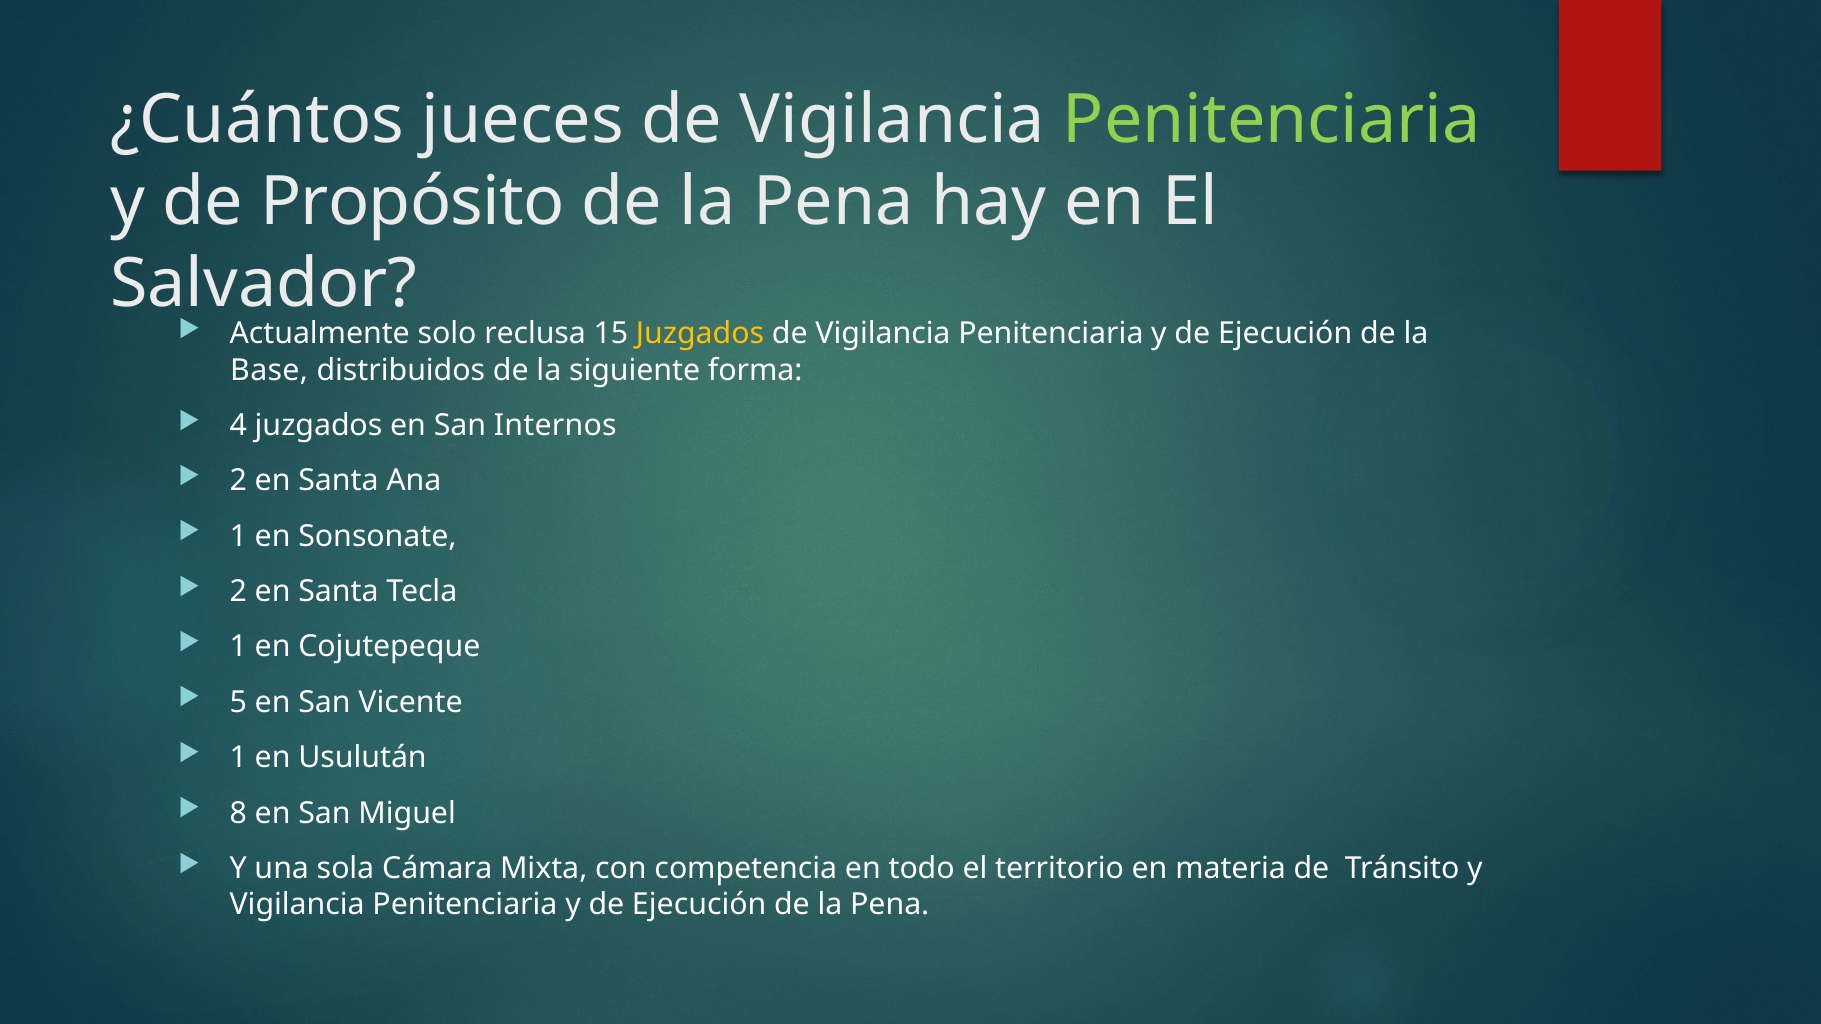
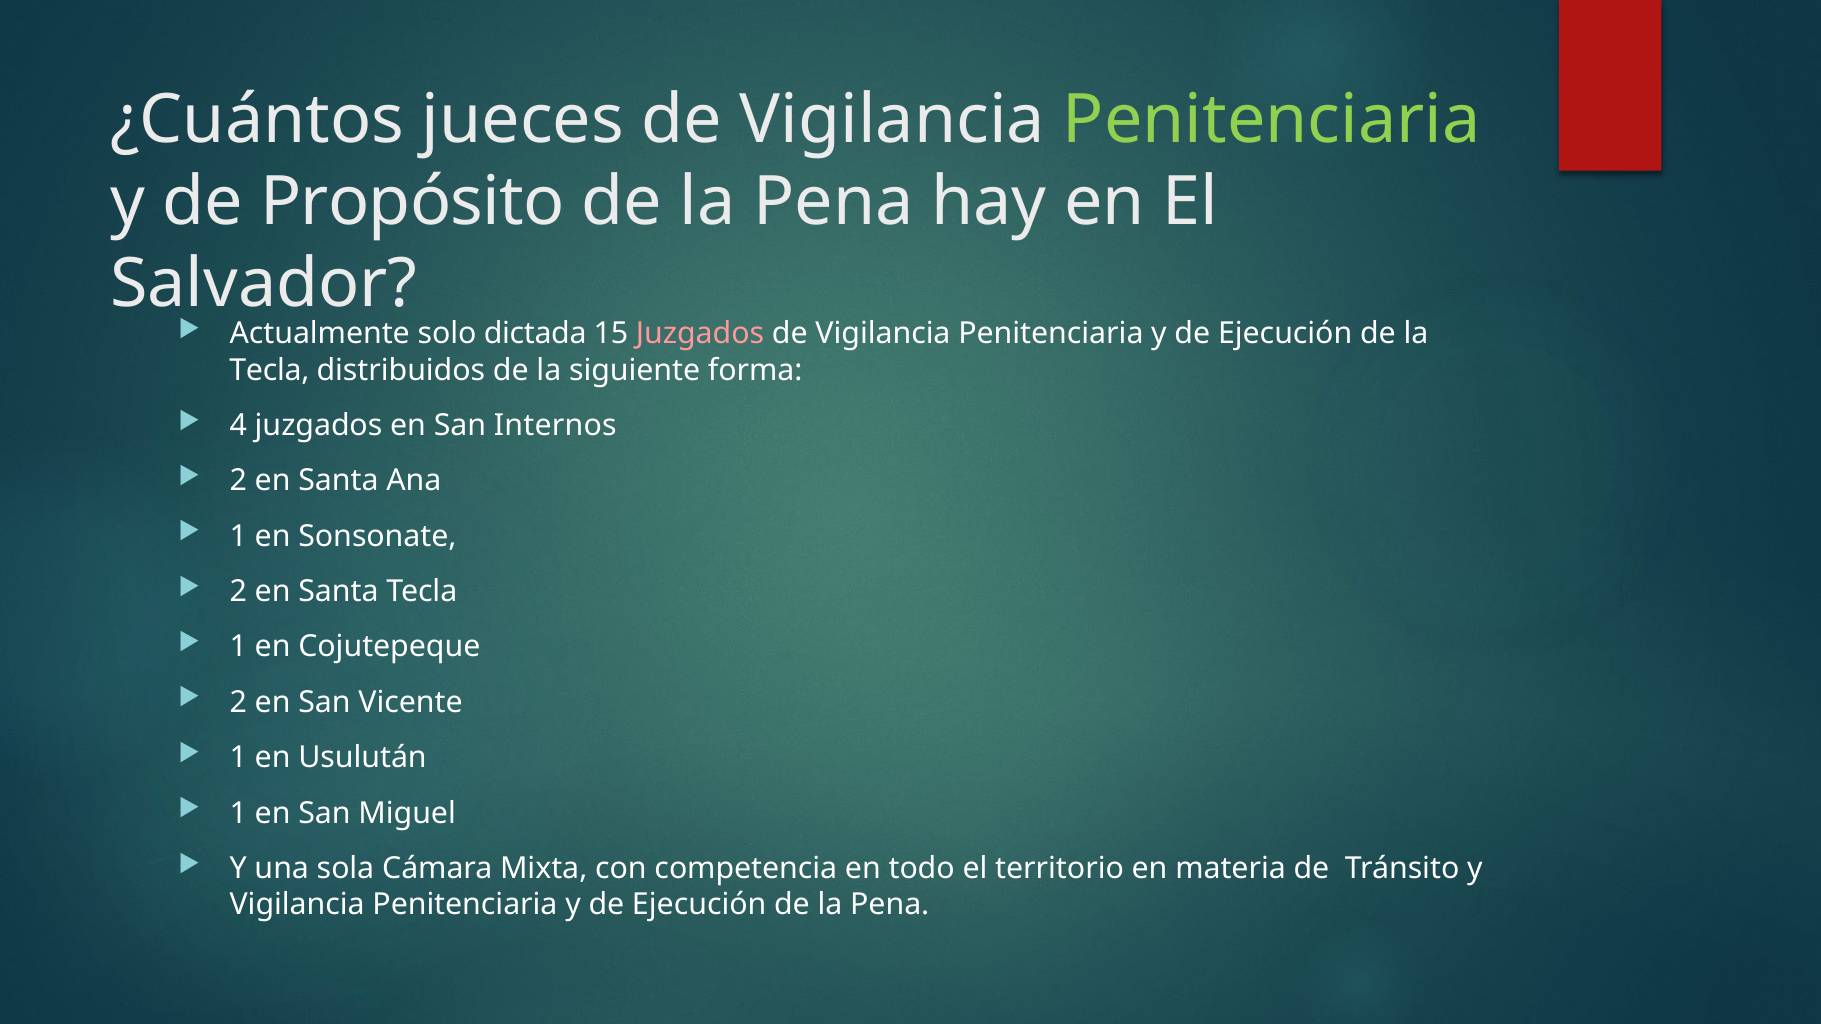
reclusa: reclusa -> dictada (535, 334)
Juzgados colour: yellow -> pink (700, 334)
Base: Base -> Tecla (269, 370)
5: 5 -> 2 (238, 702)
8: 8 -> 1 (238, 813)
